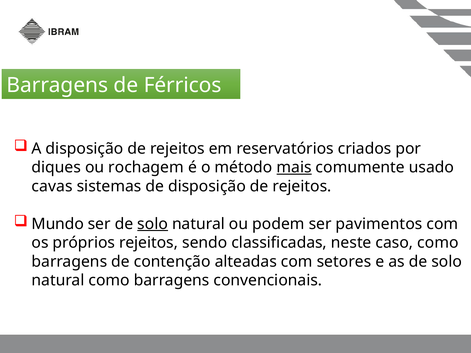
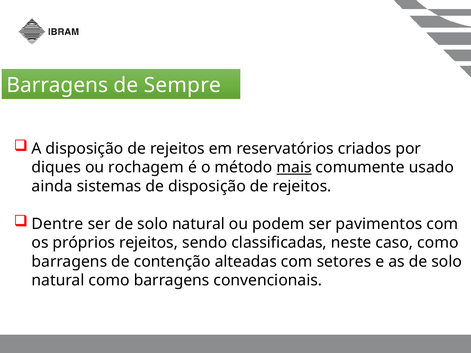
Férricos: Férricos -> Sempre (182, 85)
cavas: cavas -> ainda (52, 186)
Mundo: Mundo -> Dentre (58, 224)
solo underline: present -> none (153, 224)
